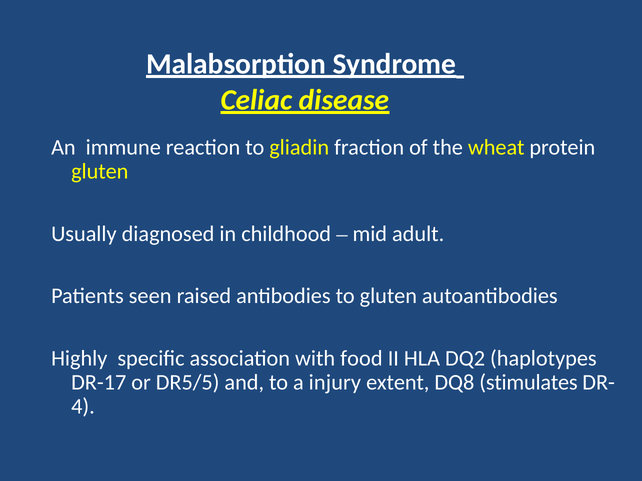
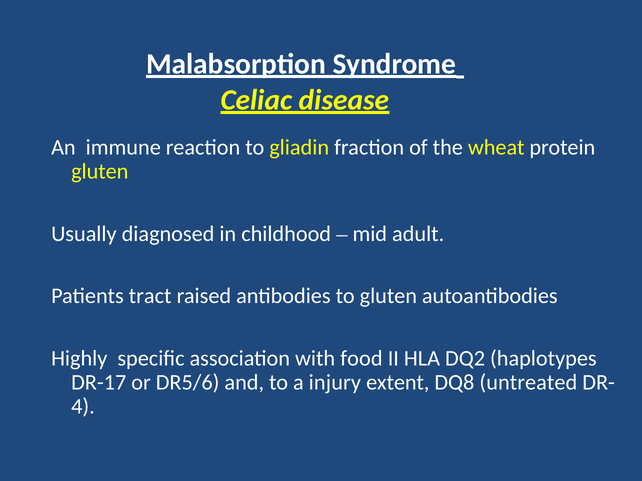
seen: seen -> tract (150, 296)
DR5/5: DR5/5 -> DR5/6 (188, 383)
stimulates: stimulates -> untreated (528, 383)
